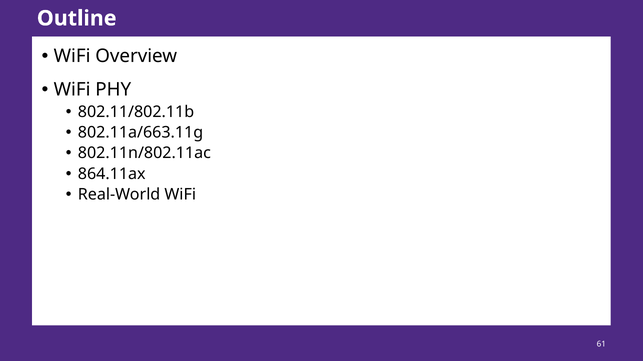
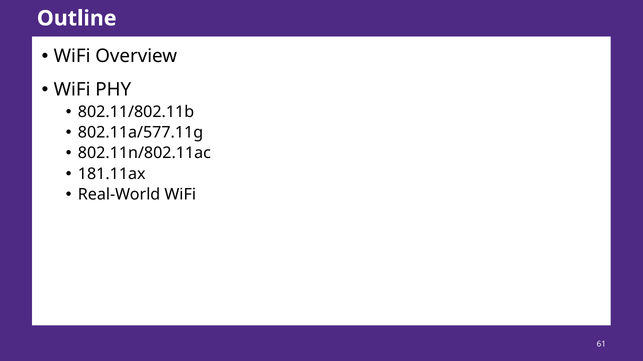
802.11a/663.11g: 802.11a/663.11g -> 802.11a/577.11g (141, 133)
864.11ax: 864.11ax -> 181.11ax (112, 174)
